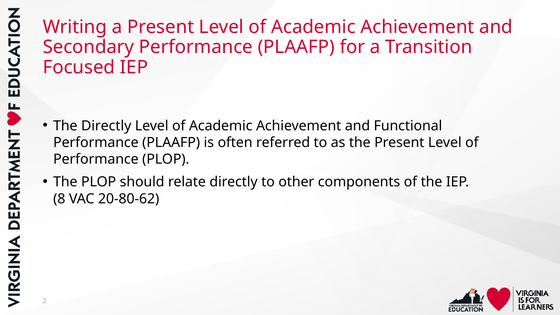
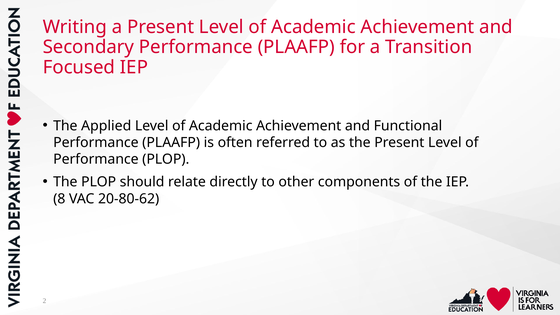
The Directly: Directly -> Applied (106, 126)
